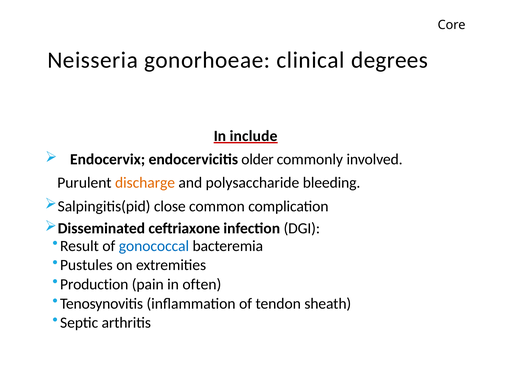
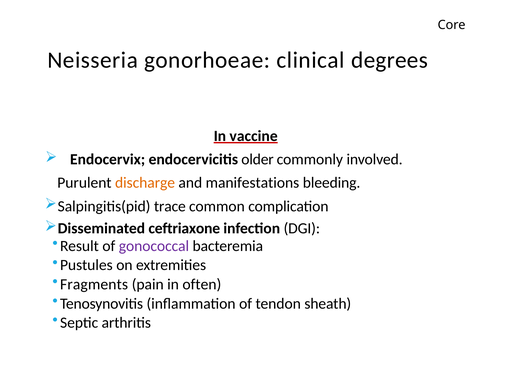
include: include -> vaccine (254, 136)
polysaccharide: polysaccharide -> manifestations (252, 183)
close: close -> trace (170, 206)
gonococcal colour: blue -> purple (154, 246)
Production: Production -> Fragments (94, 284)
